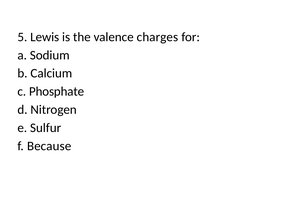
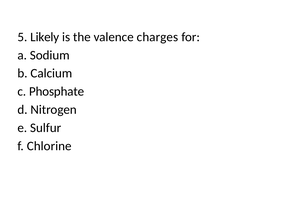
Lewis: Lewis -> Likely (45, 37)
Because: Because -> Chlorine (49, 146)
